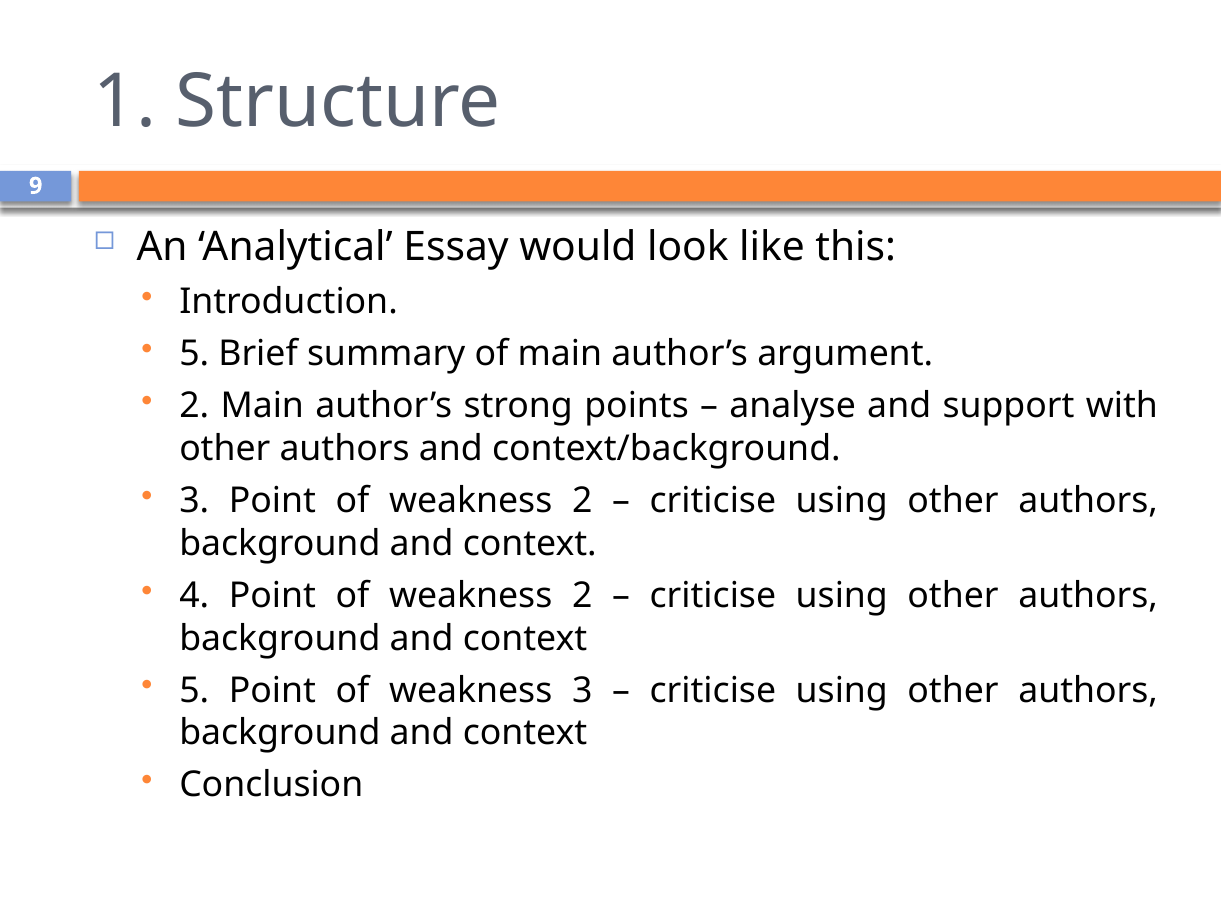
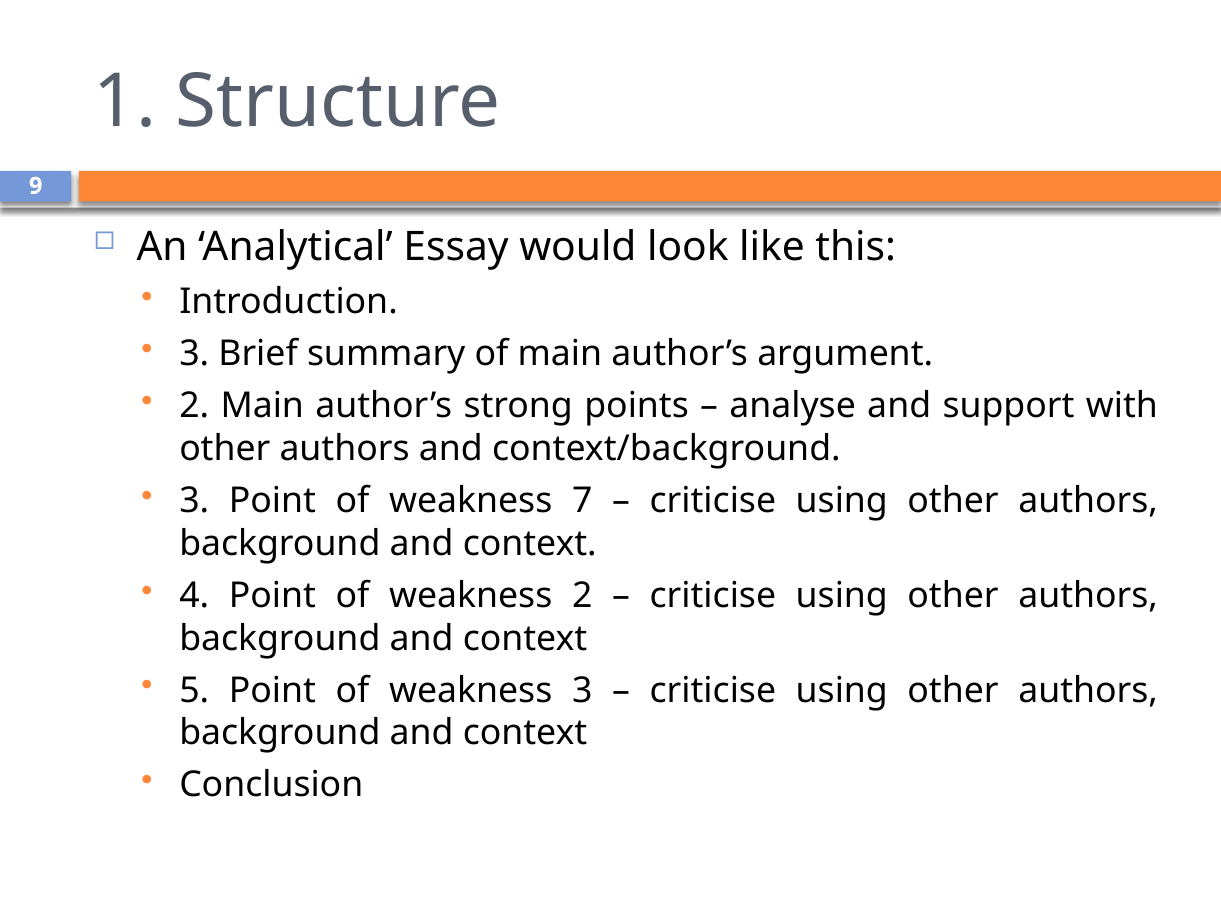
5: 5 -> 3 (194, 354)
2: 2 -> 7 (582, 501)
